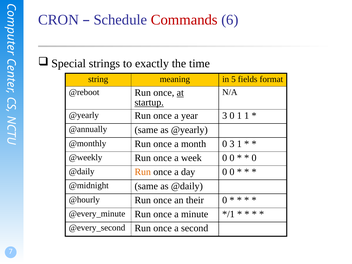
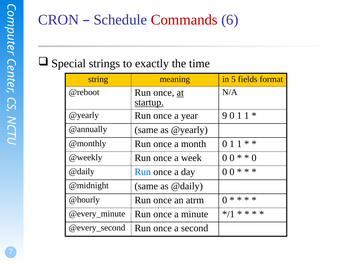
year 3: 3 -> 9 (225, 116)
month 0 3: 3 -> 1 (232, 144)
Run colour: orange -> blue (143, 172)
their: their -> atrm (195, 200)
